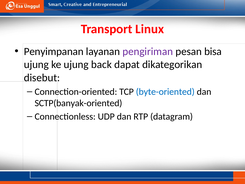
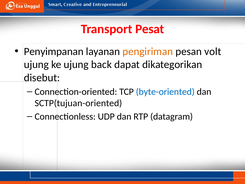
Linux: Linux -> Pesat (150, 29)
pengiriman colour: purple -> orange (148, 51)
bisa: bisa -> volt (213, 51)
SCTP(banyak-oriented: SCTP(banyak-oriented -> SCTP(tujuan-oriented (78, 103)
